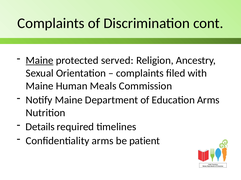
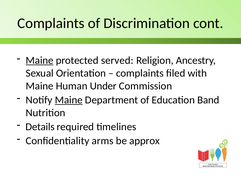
Meals: Meals -> Under (103, 86)
Maine underline: none -> present (69, 100)
Education Arms: Arms -> Band (208, 100)
patient: patient -> approx (145, 141)
